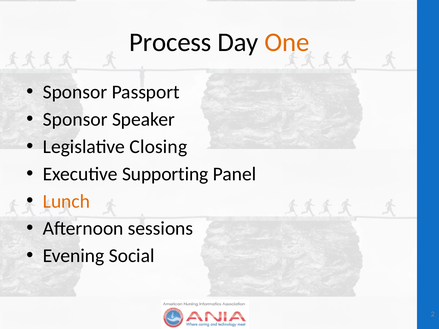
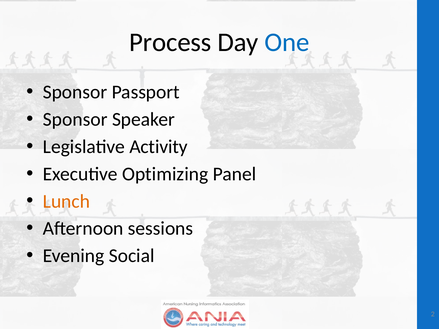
One colour: orange -> blue (287, 42)
Closing: Closing -> Activity (159, 147)
Supporting: Supporting -> Optimizing (165, 174)
